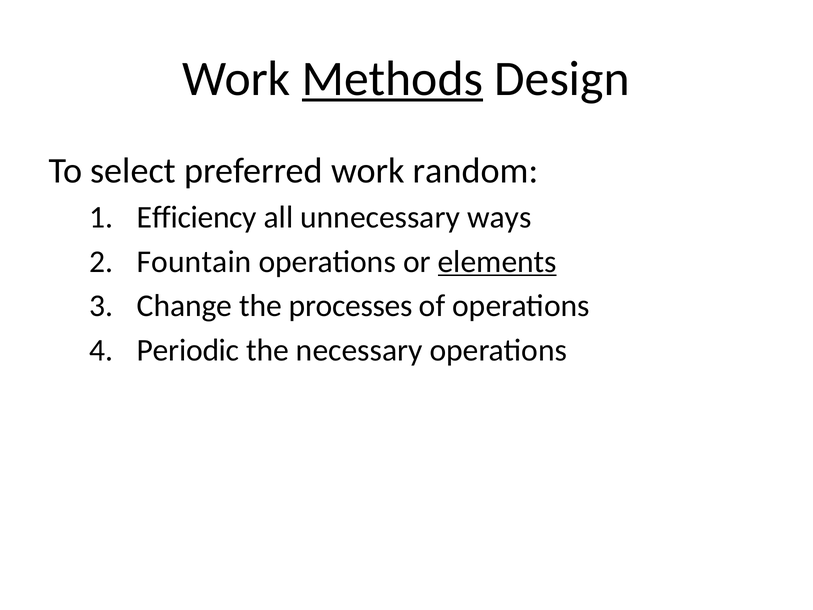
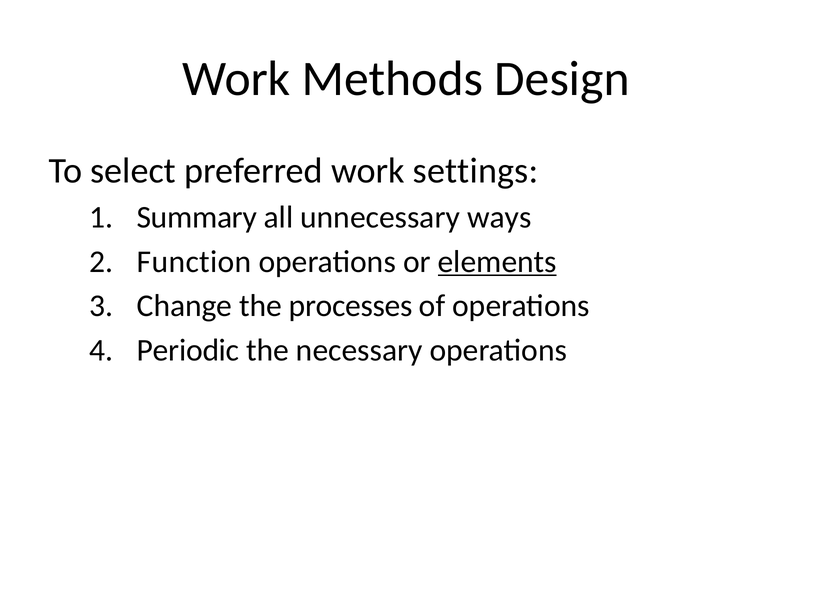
Methods underline: present -> none (392, 79)
random: random -> settings (476, 171)
Efficiency: Efficiency -> Summary (197, 217)
Fountain: Fountain -> Function (194, 262)
